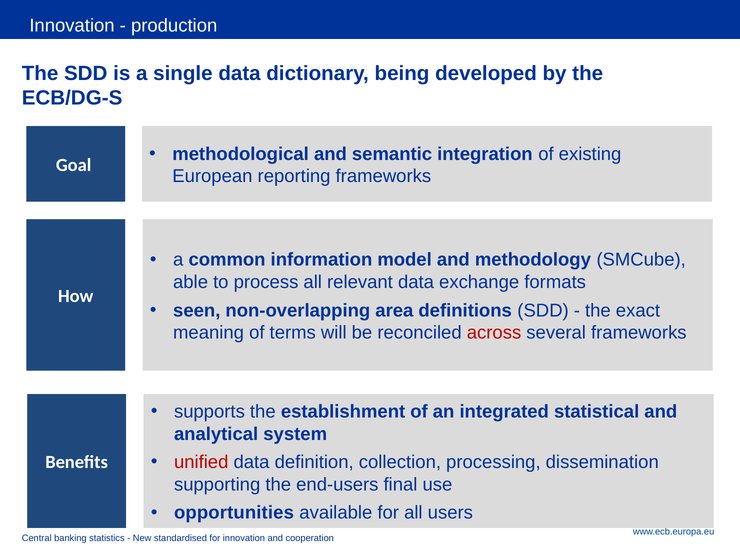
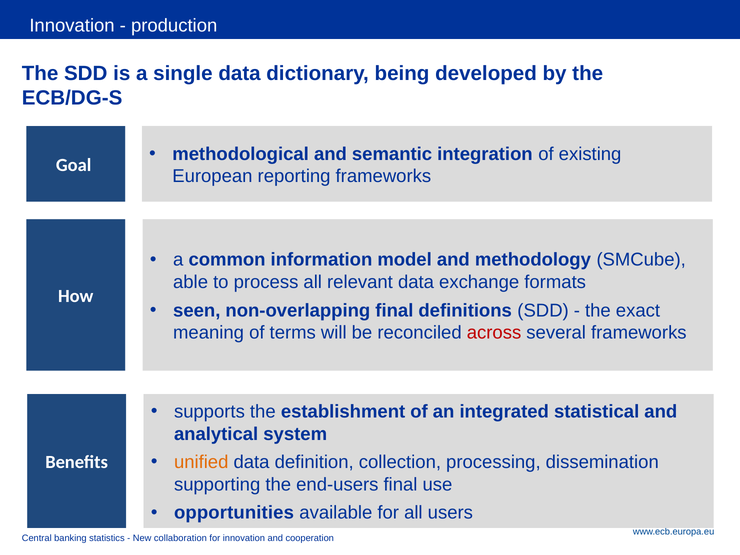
non-overlapping area: area -> final (394, 310)
unified colour: red -> orange (201, 462)
standardised: standardised -> collaboration (180, 538)
